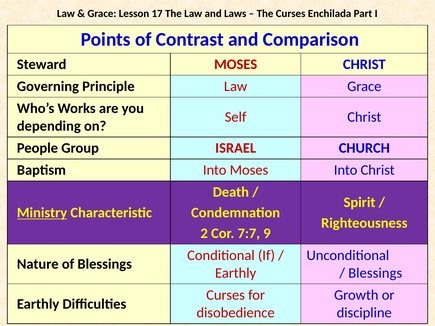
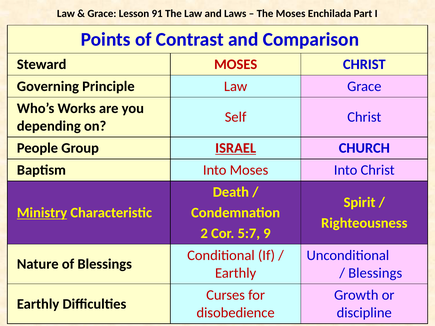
17: 17 -> 91 (157, 14)
The Curses: Curses -> Moses (291, 14)
ISRAEL underline: none -> present (236, 148)
7:7: 7:7 -> 5:7 (249, 233)
